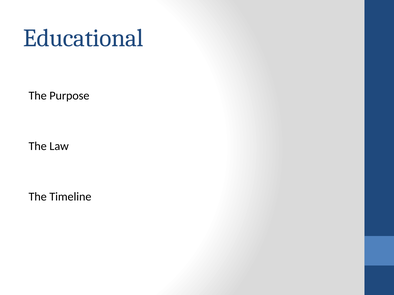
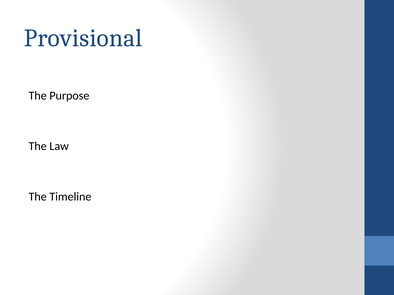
Educational: Educational -> Provisional (83, 38)
